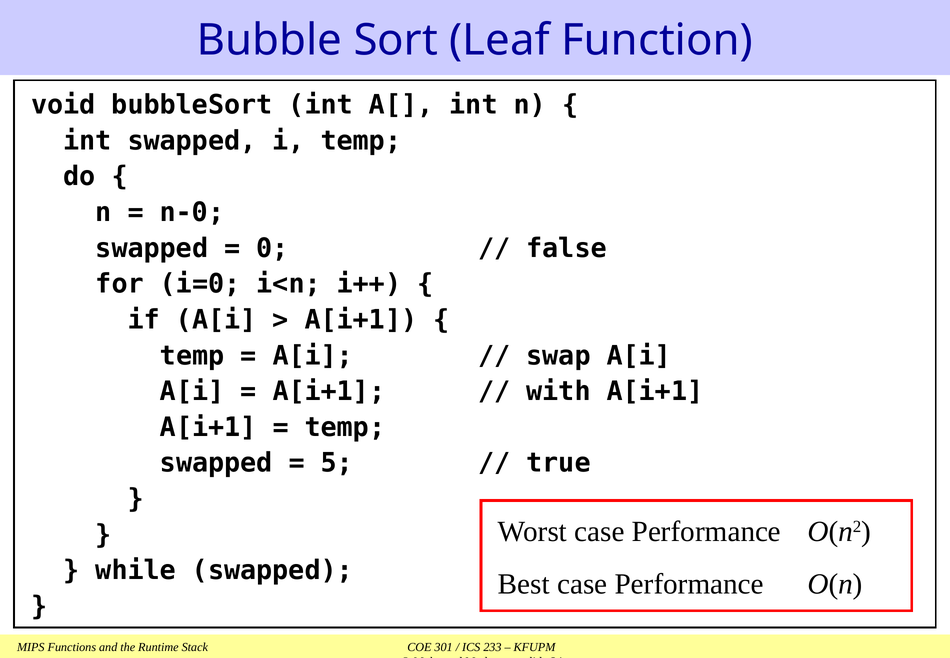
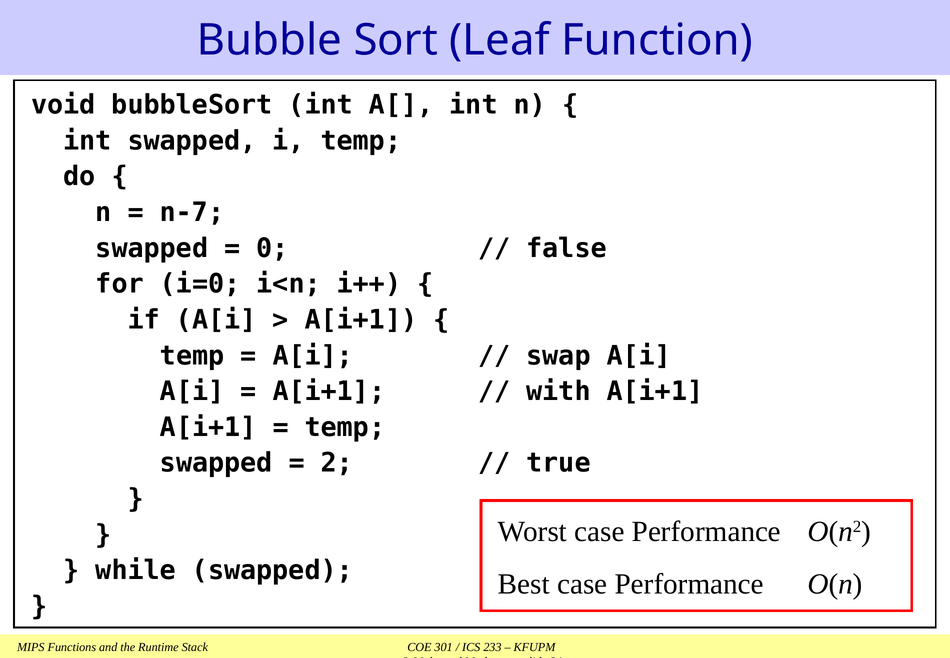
n-0: n-0 -> n-7 (192, 212)
5: 5 -> 2 (337, 463)
